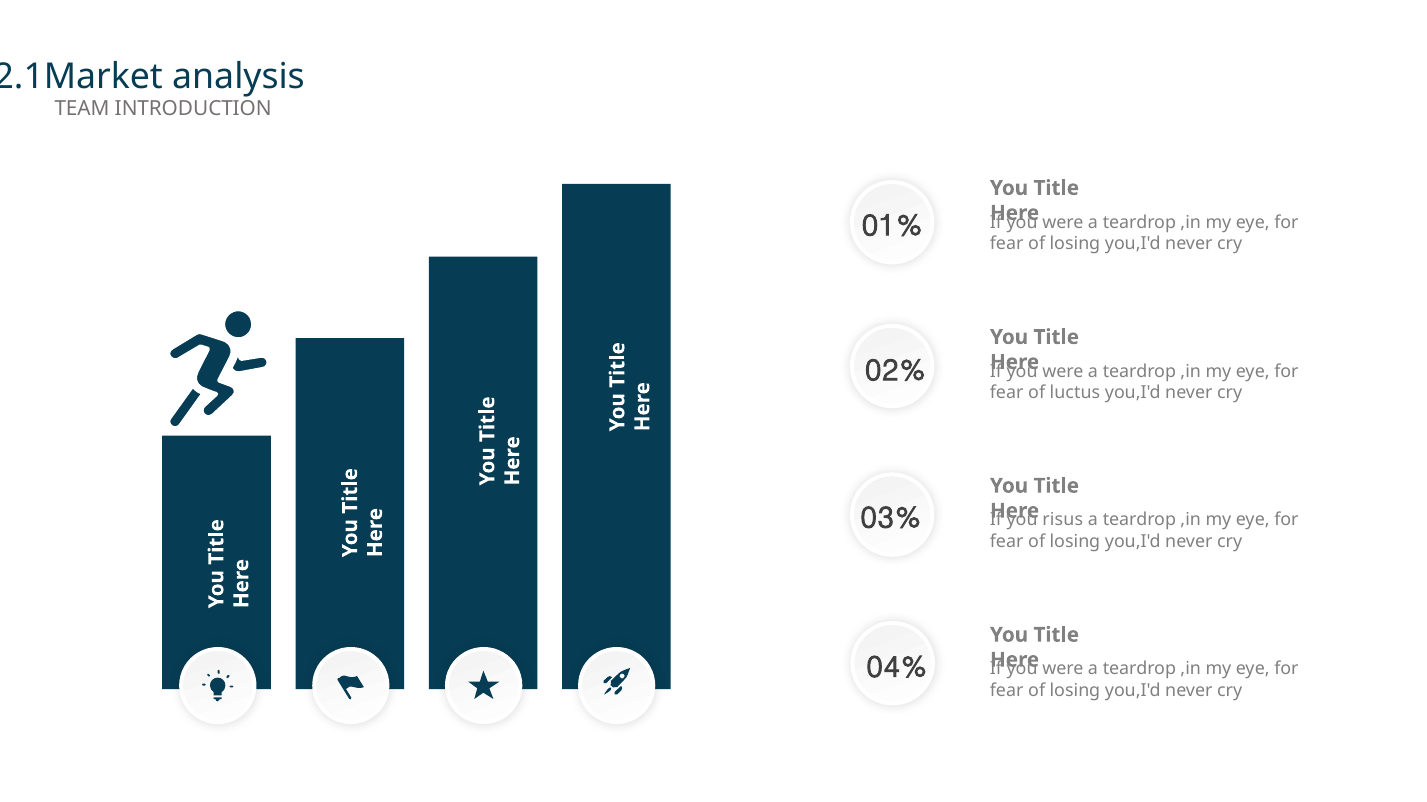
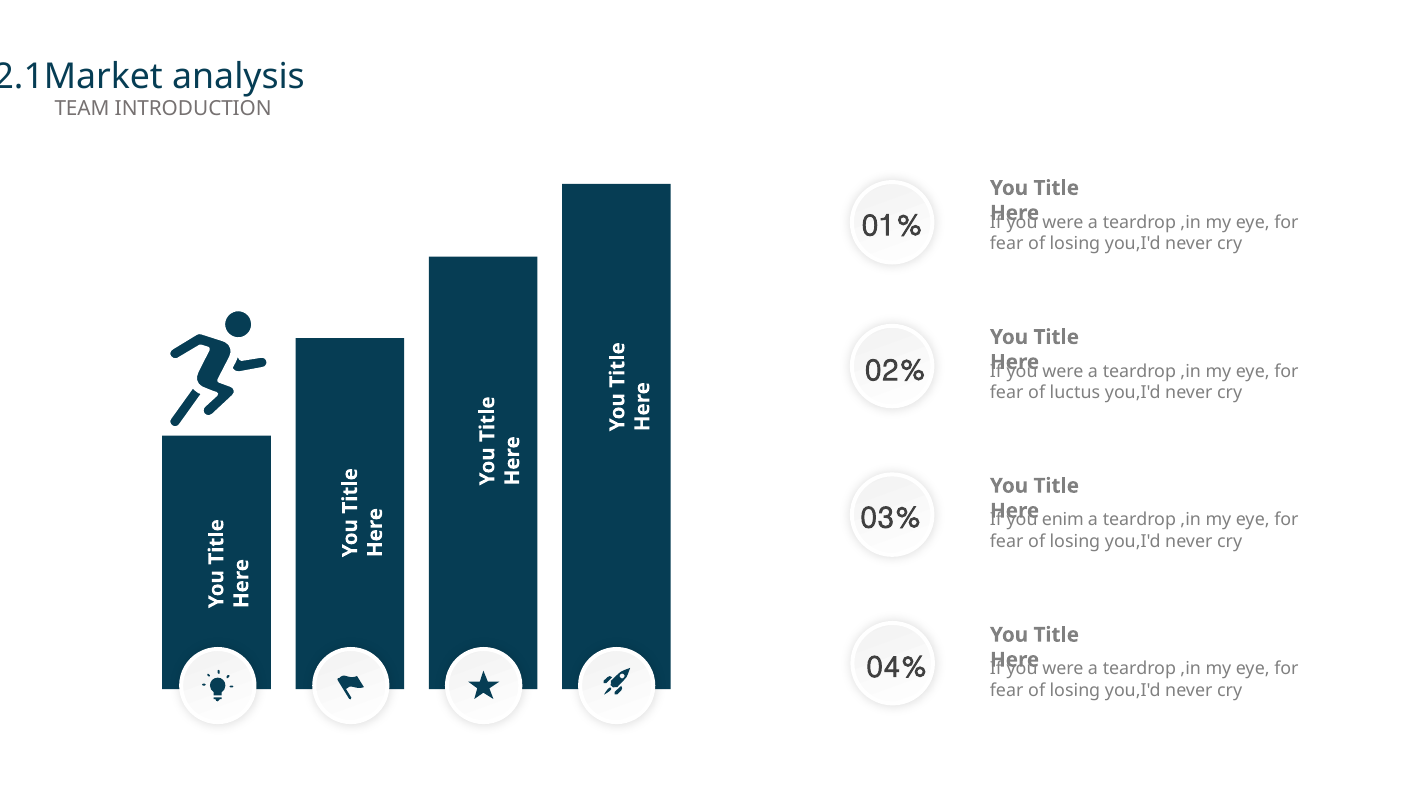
risus: risus -> enim (1063, 520)
